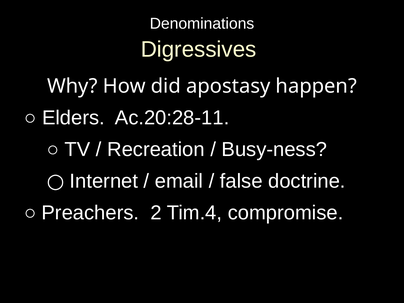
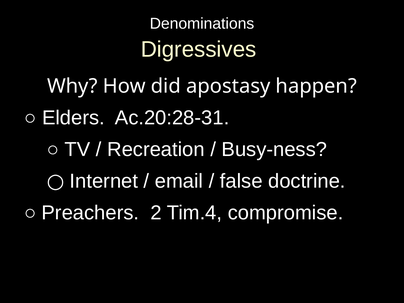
Ac.20:28-11: Ac.20:28-11 -> Ac.20:28-31 (172, 118)
